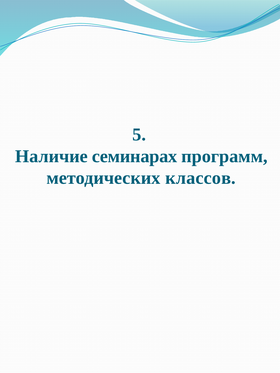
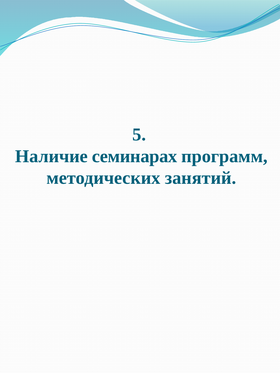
классов: классов -> занятий (201, 178)
